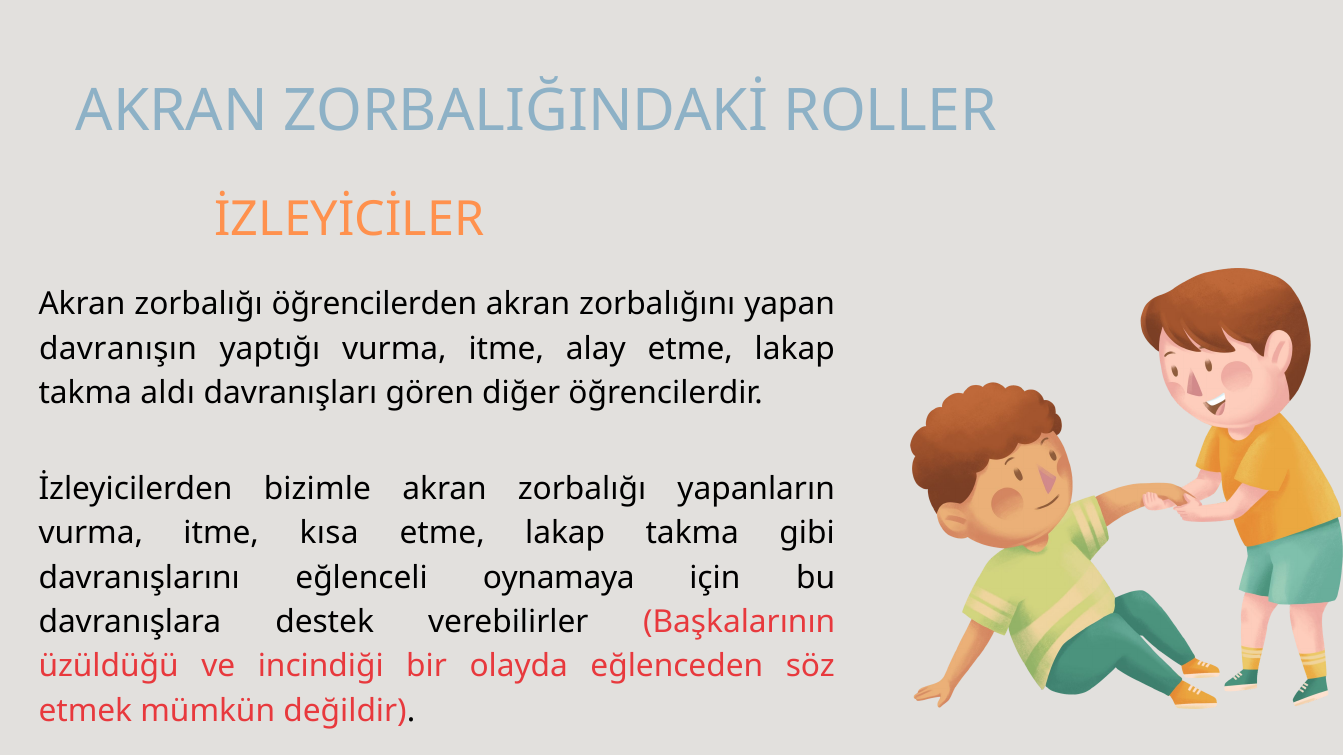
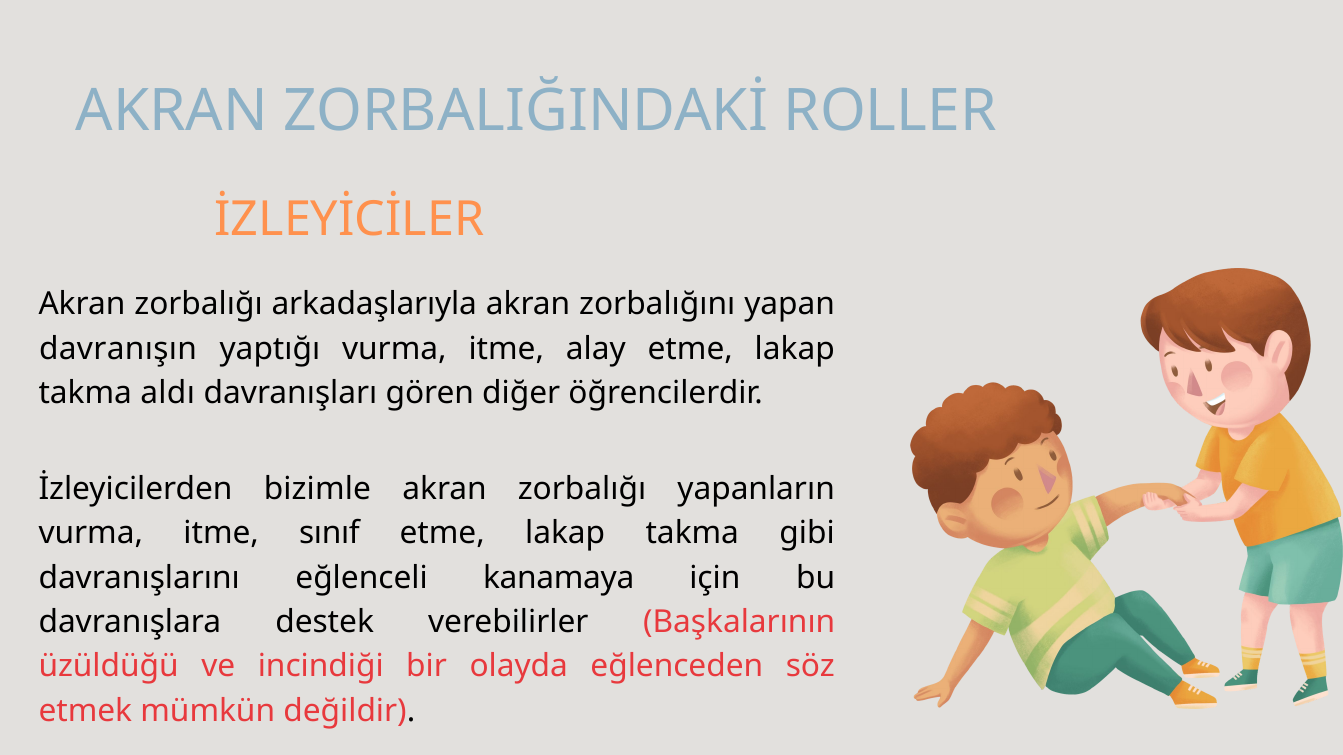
öğrencilerden: öğrencilerden -> arkadaşlarıyla (374, 305)
kısa: kısa -> sınıf (329, 534)
oynamaya: oynamaya -> kanamaya (559, 578)
